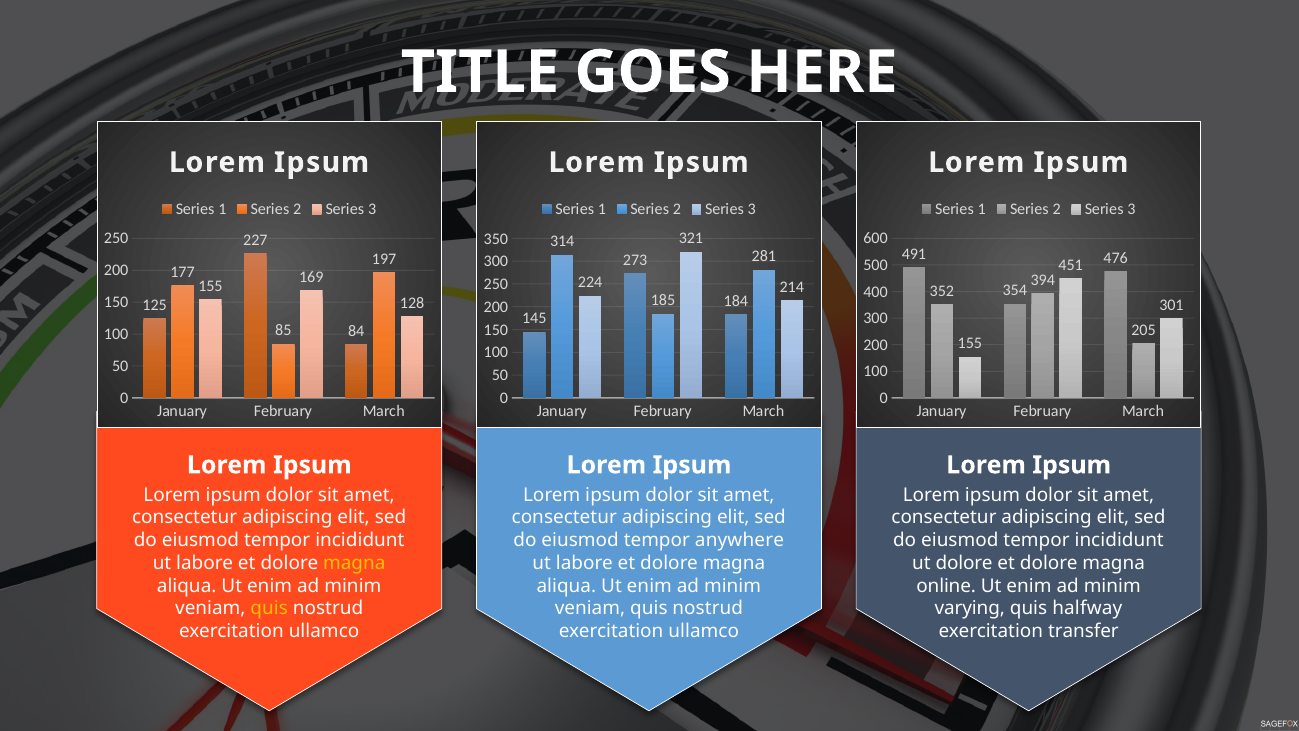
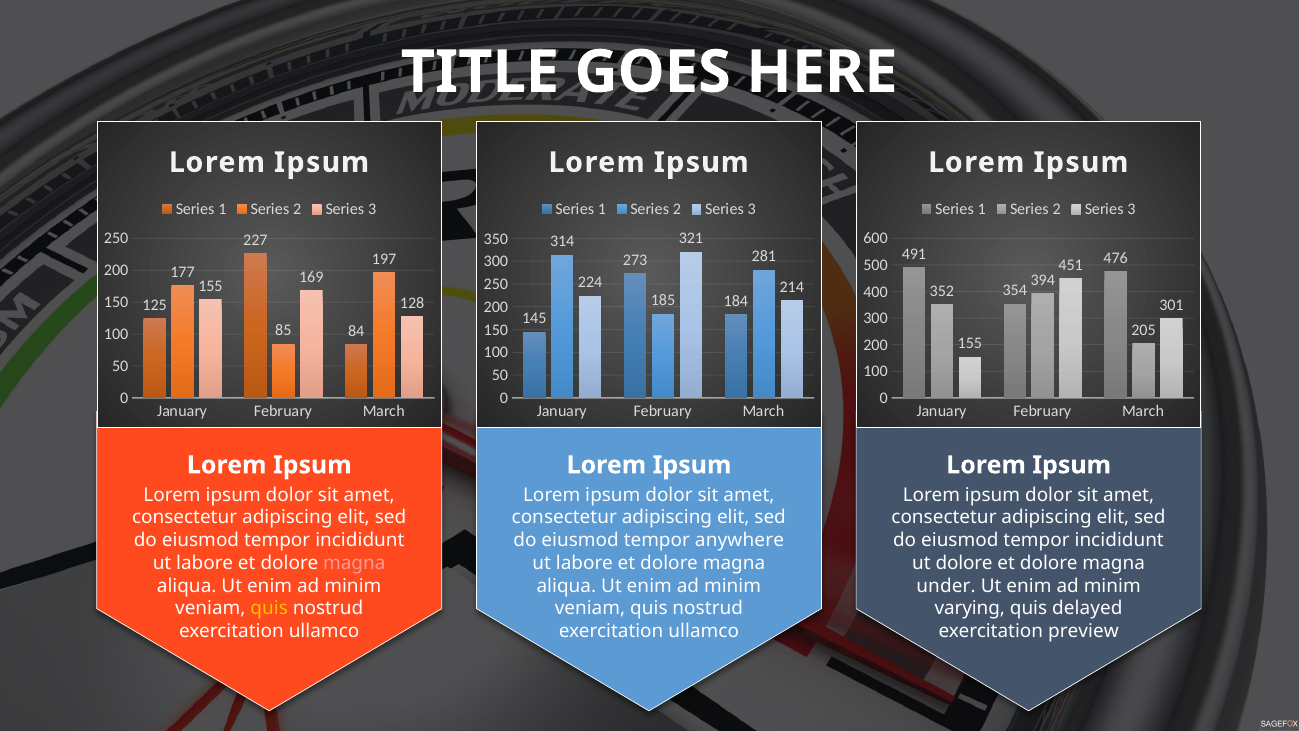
magna colour: yellow -> pink (354, 563)
online: online -> under (946, 586)
halfway: halfway -> delayed (1087, 608)
transfer: transfer -> preview (1083, 631)
